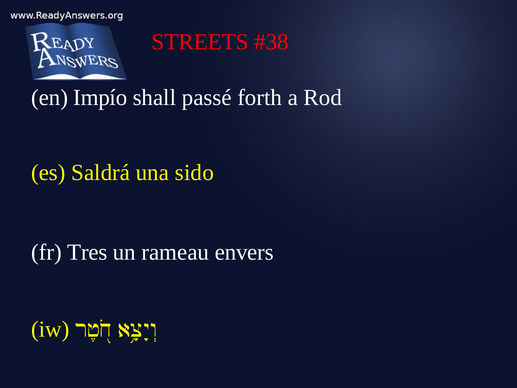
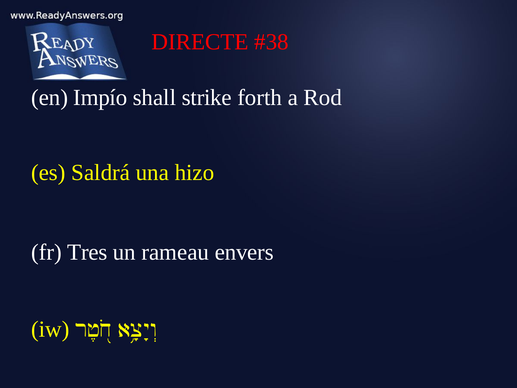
STREETS: STREETS -> DIRECTE (200, 42)
passé: passé -> strike (207, 98)
sido: sido -> hizo (194, 173)
